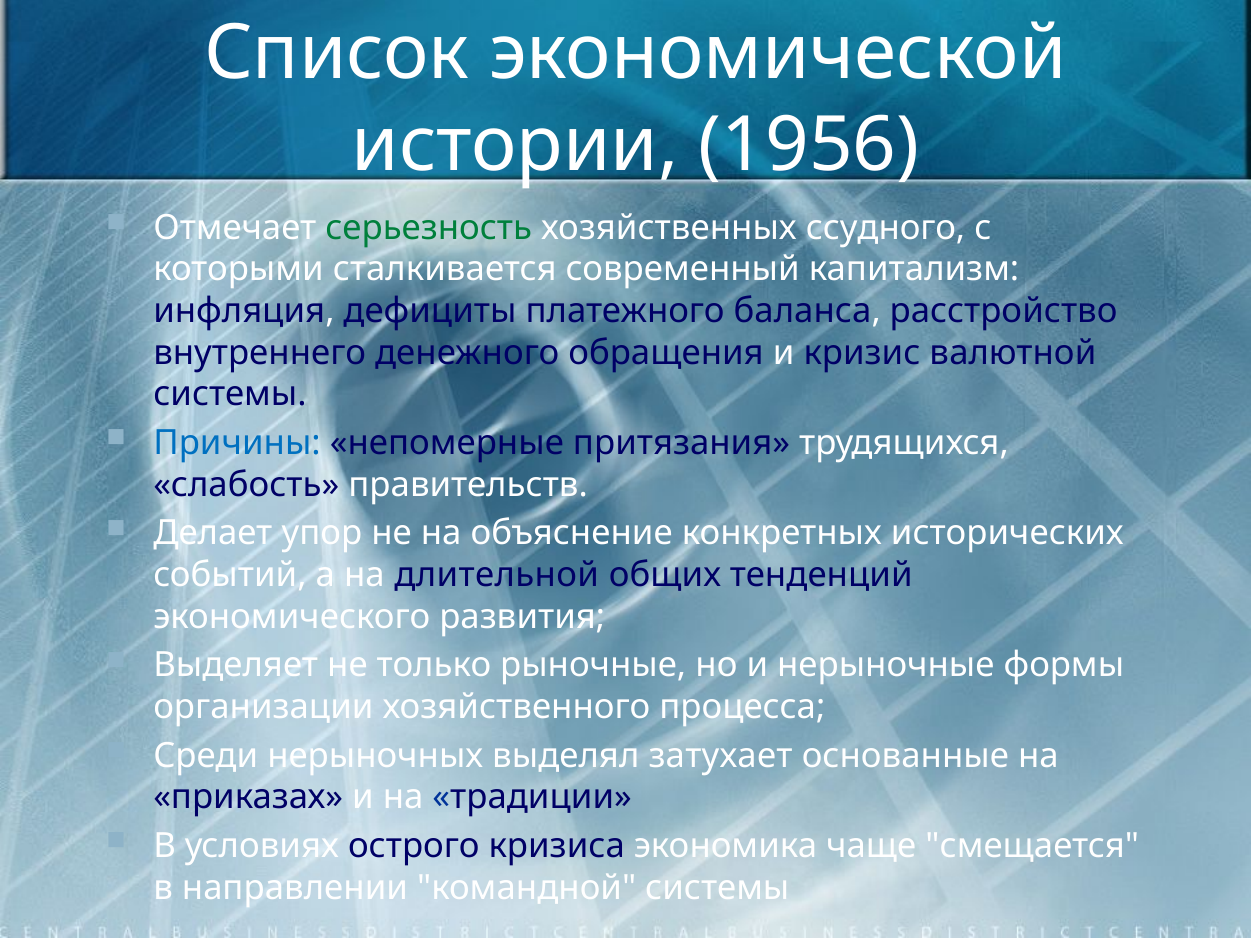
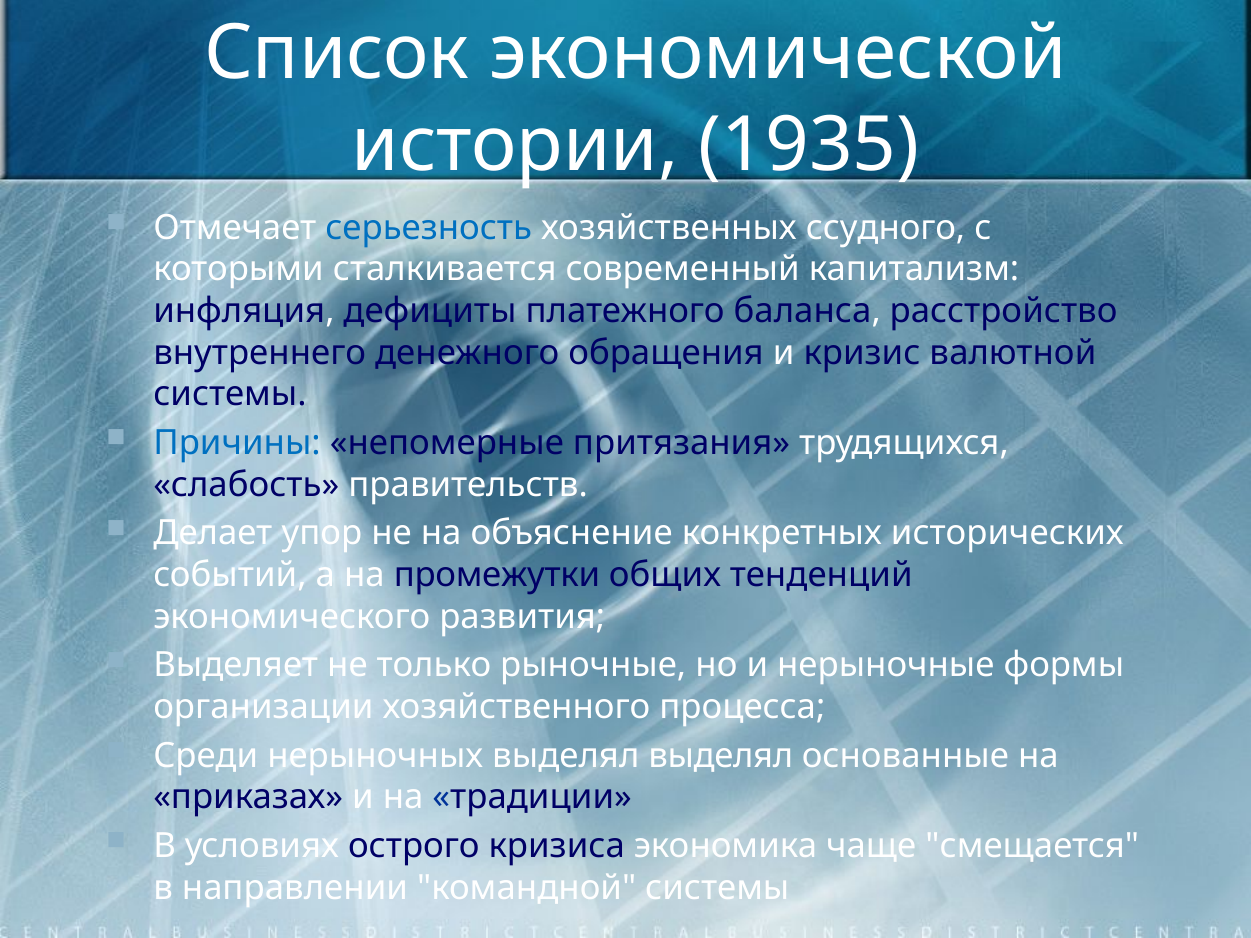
1956: 1956 -> 1935 (809, 145)
серьезность colour: green -> blue (429, 228)
длительной: длительной -> промежутки (497, 575)
выделял затухает: затухает -> выделял (721, 756)
